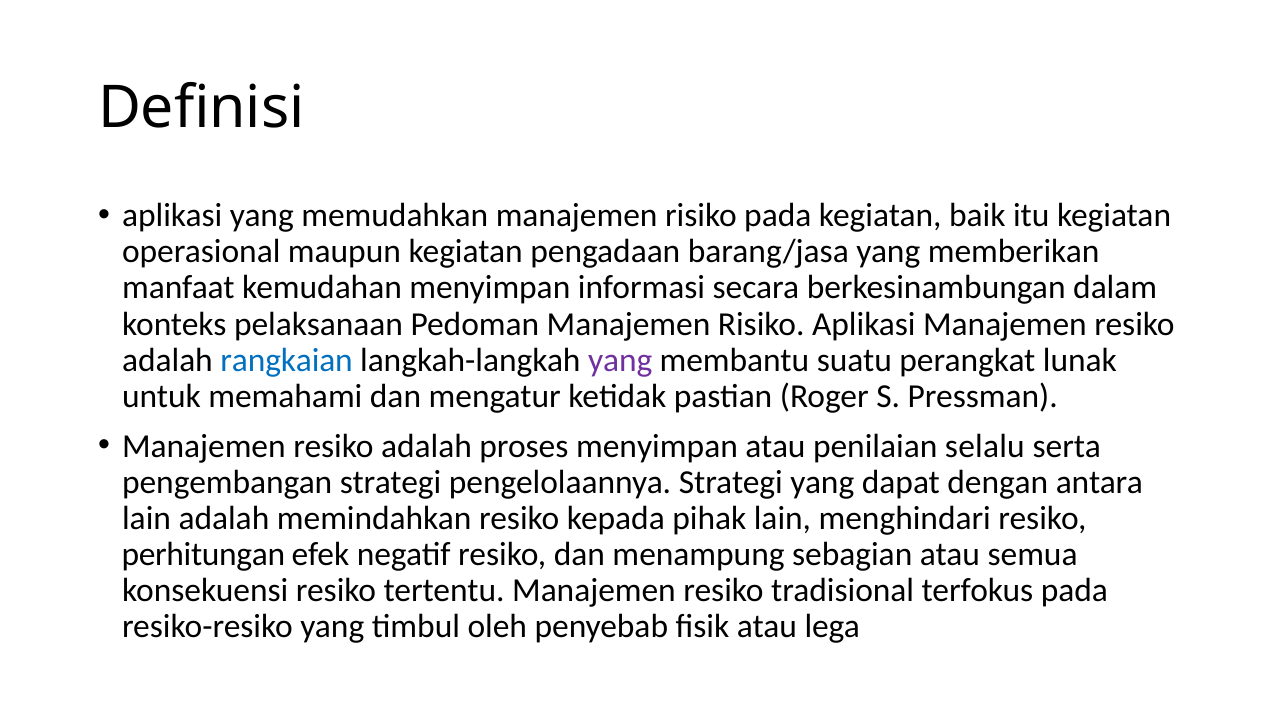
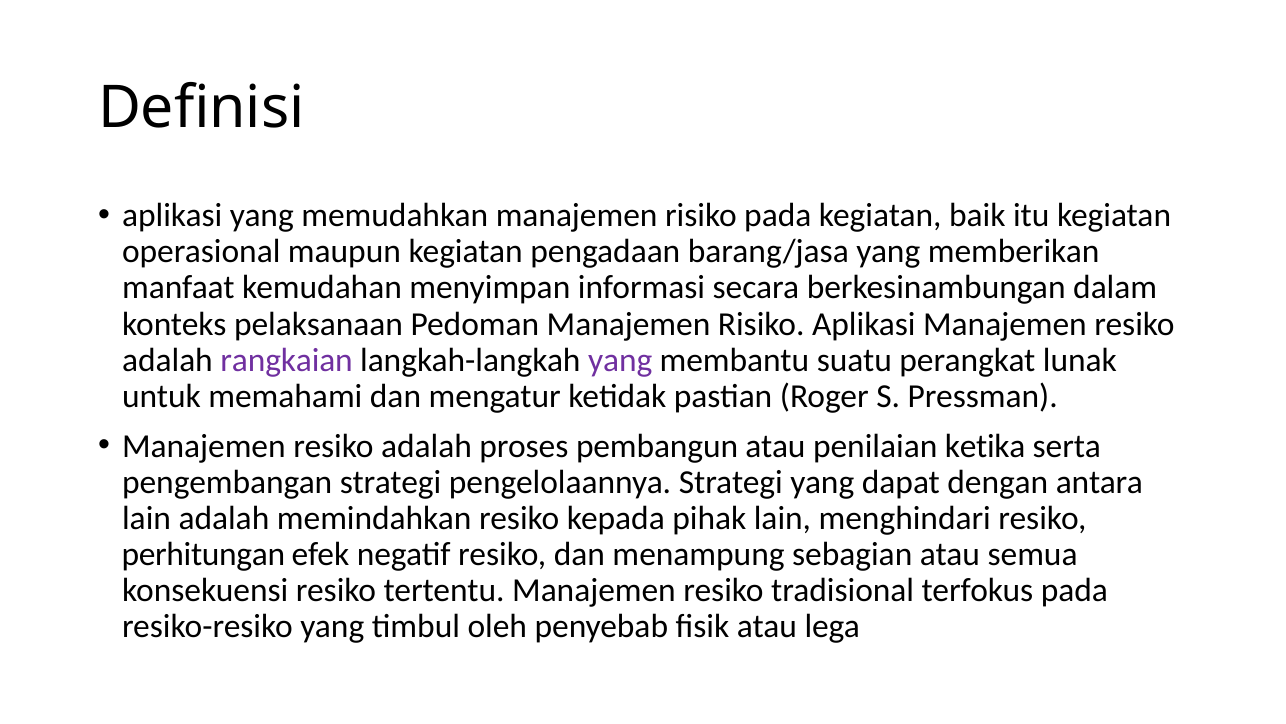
rangkaian colour: blue -> purple (287, 360)
proses menyimpan: menyimpan -> pembangun (657, 446)
selalu: selalu -> ketika (985, 446)
